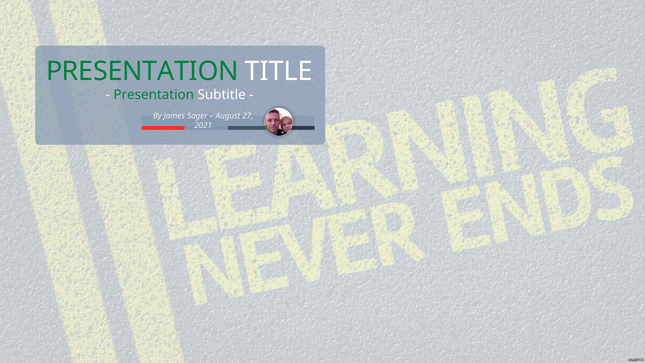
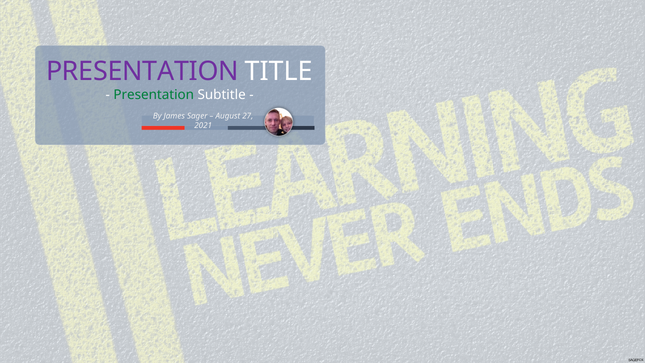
PRESENTATION colour: green -> purple (142, 71)
